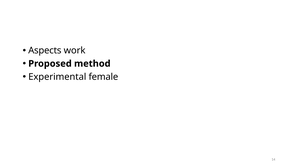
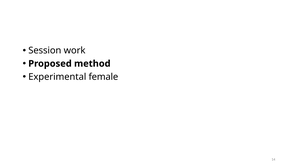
Aspects: Aspects -> Session (45, 51)
